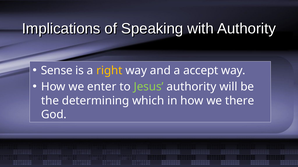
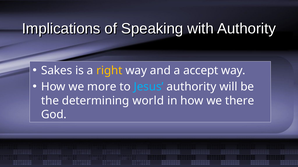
Sense: Sense -> Sakes (57, 71)
enter: enter -> more (102, 87)
Jesus colour: light green -> light blue (149, 87)
which: which -> world (148, 101)
